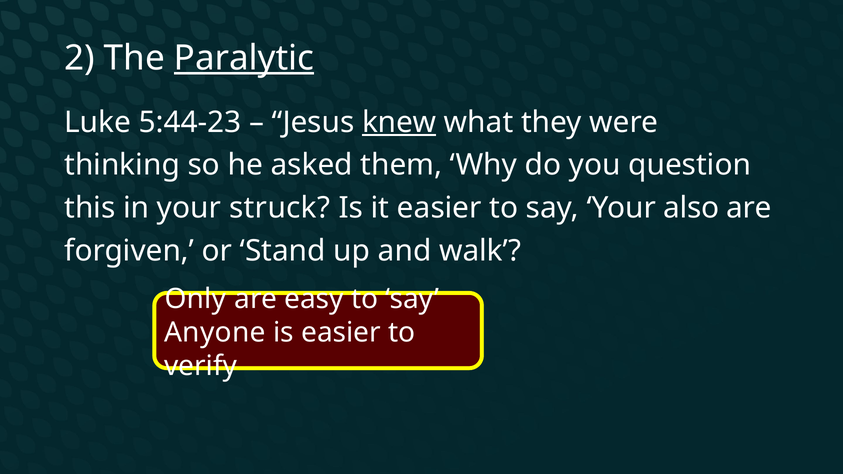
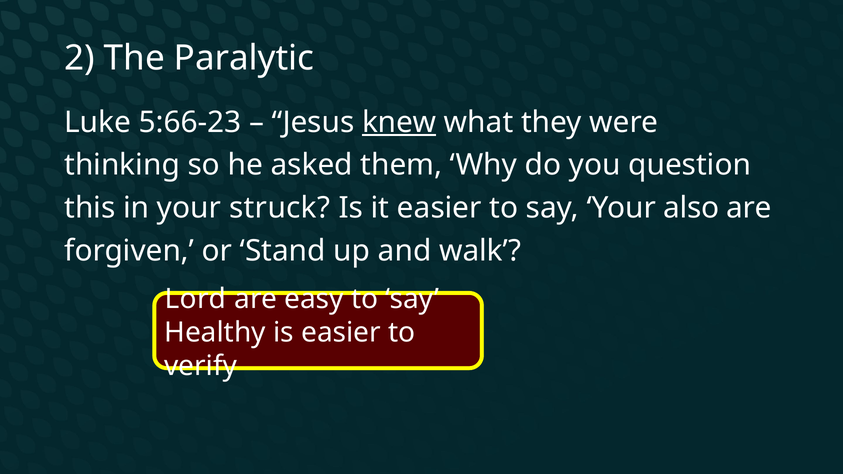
Paralytic underline: present -> none (244, 58)
5:44-23: 5:44-23 -> 5:66-23 (190, 122)
Only: Only -> Lord (195, 299)
Anyone: Anyone -> Healthy (215, 333)
